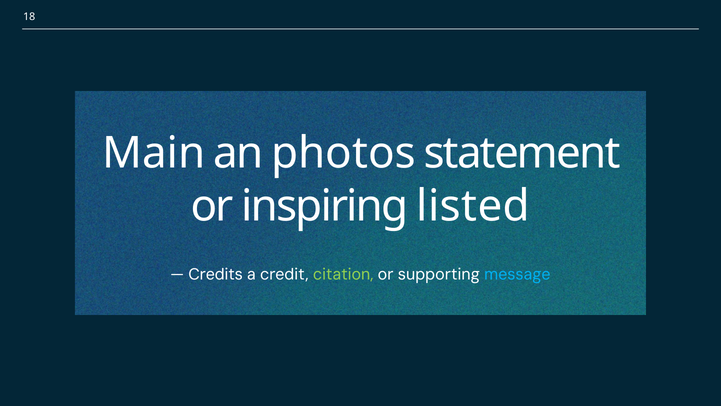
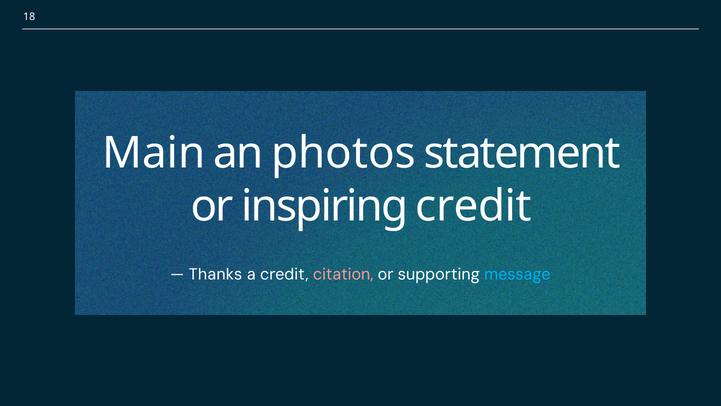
inspiring listed: listed -> credit (474, 206)
Credits: Credits -> Thanks (215, 274)
citation colour: light green -> pink (343, 274)
